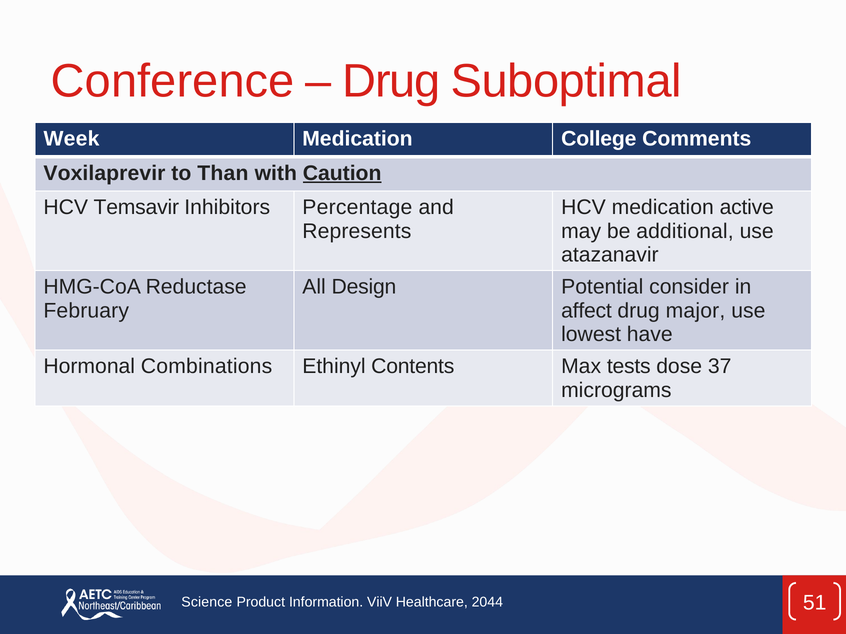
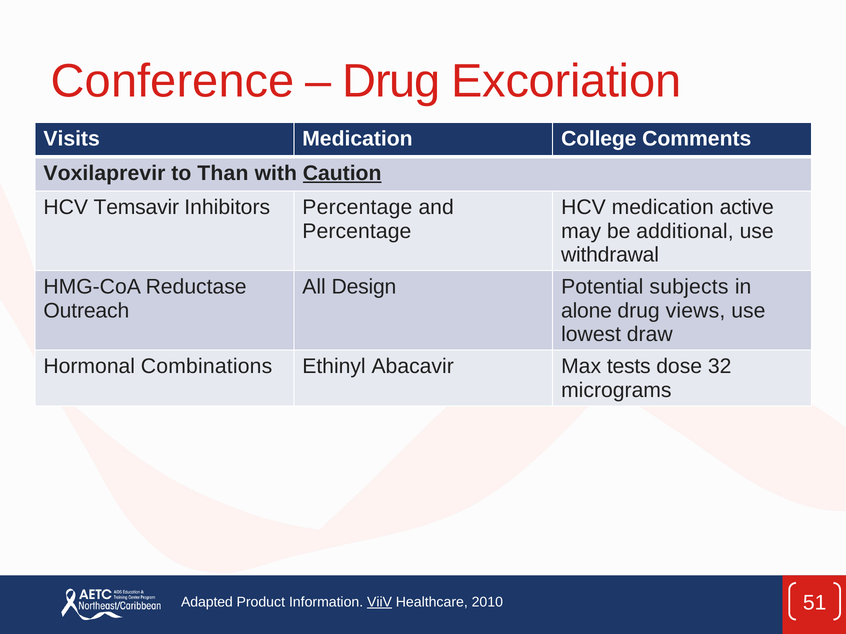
Suboptimal: Suboptimal -> Excoriation (566, 82)
Week: Week -> Visits (72, 139)
Represents: Represents -> Percentage (357, 231)
atazanavir: atazanavir -> withdrawal (610, 255)
consider: consider -> subjects (689, 287)
February: February -> Outreach (86, 311)
affect: affect -> alone (587, 311)
major: major -> views (695, 311)
have: have -> draw (650, 335)
Contents: Contents -> Abacavir (413, 367)
37: 37 -> 32 (720, 367)
Science: Science -> Adapted (207, 603)
ViiV underline: none -> present (380, 603)
2044: 2044 -> 2010 (487, 603)
